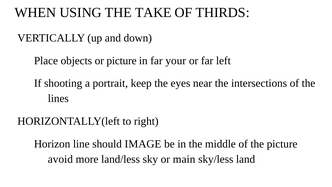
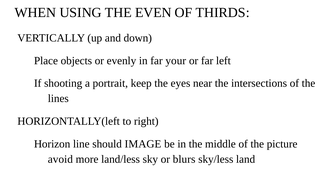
TAKE: TAKE -> EVEN (153, 13)
or picture: picture -> evenly (121, 61)
main: main -> blurs (184, 159)
